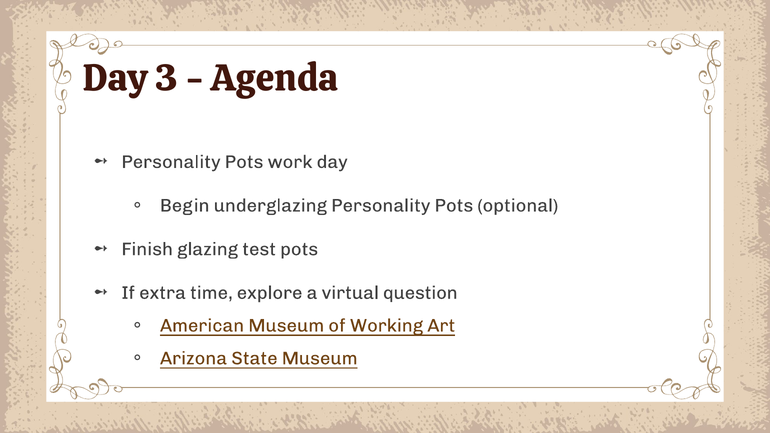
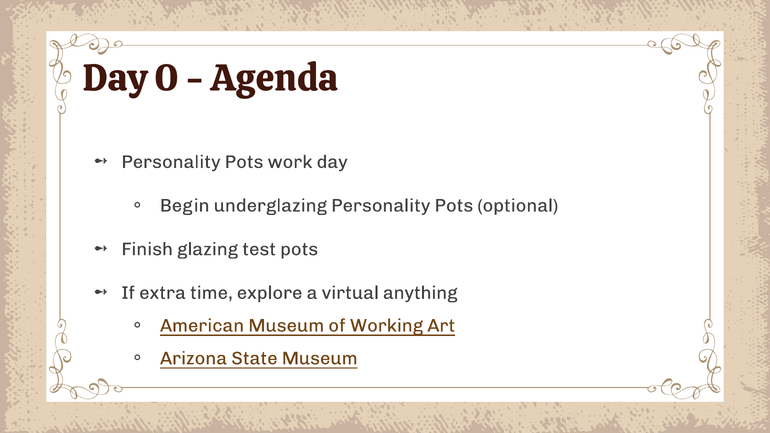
3: 3 -> 0 (167, 78)
question: question -> anything (420, 293)
